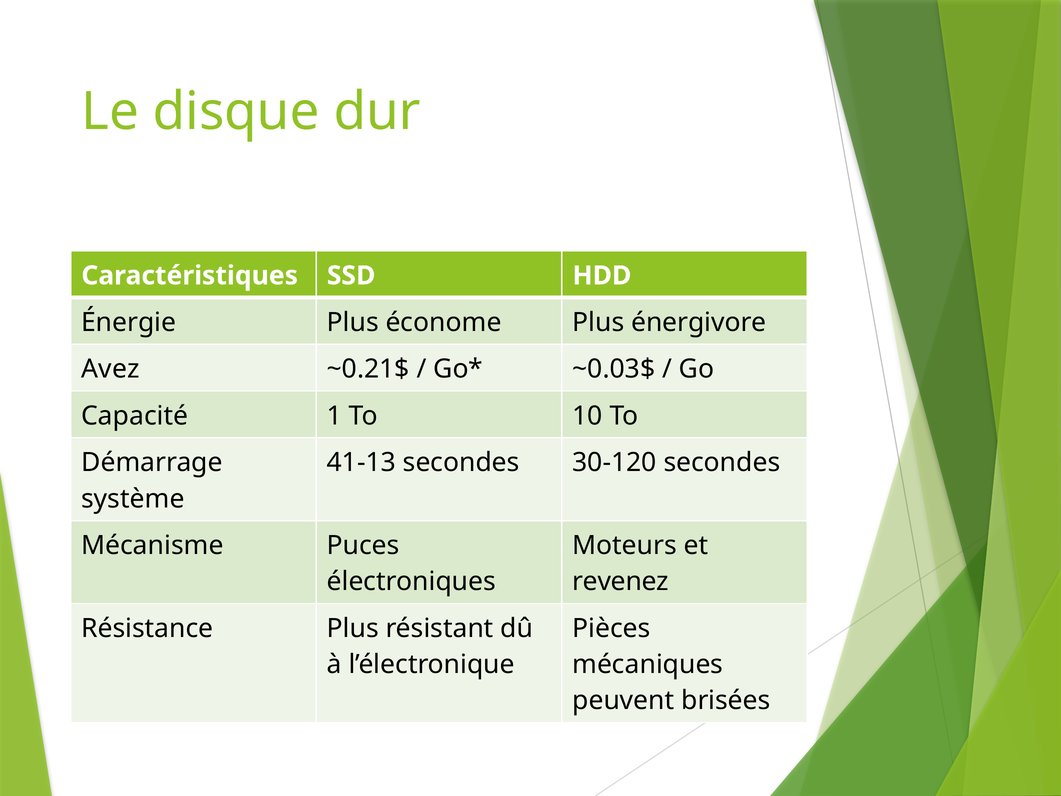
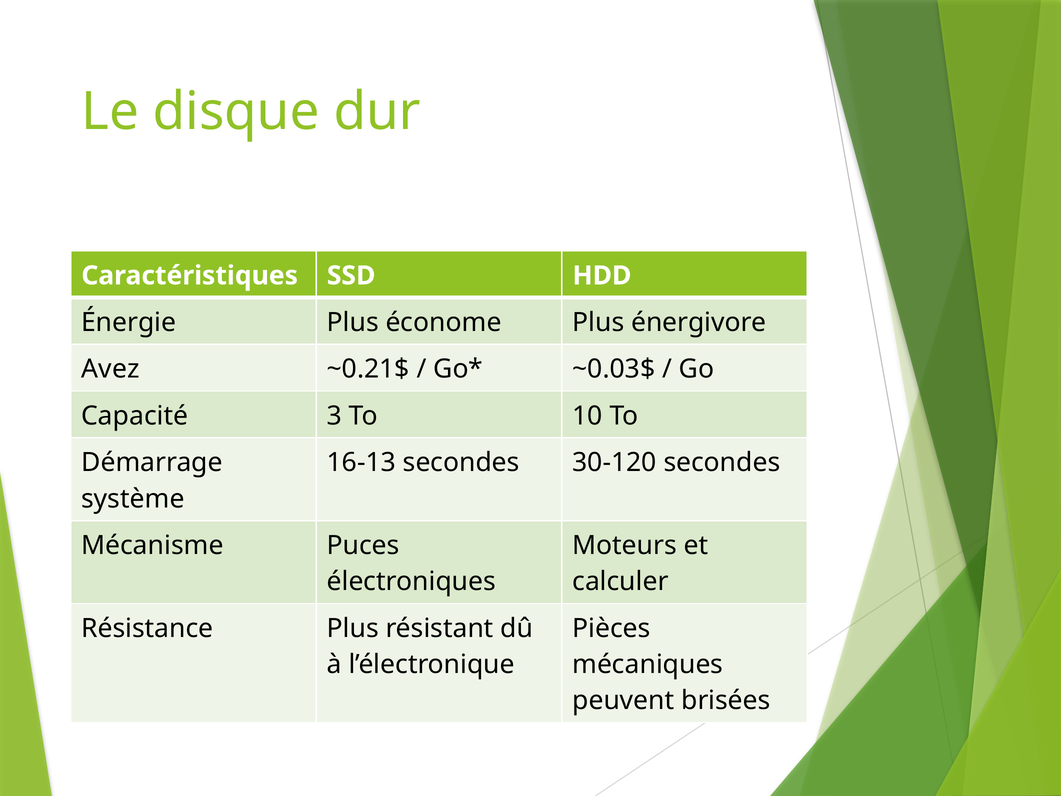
1: 1 -> 3 (334, 416)
41-13: 41-13 -> 16-13 (361, 463)
revenez: revenez -> calculer (620, 581)
